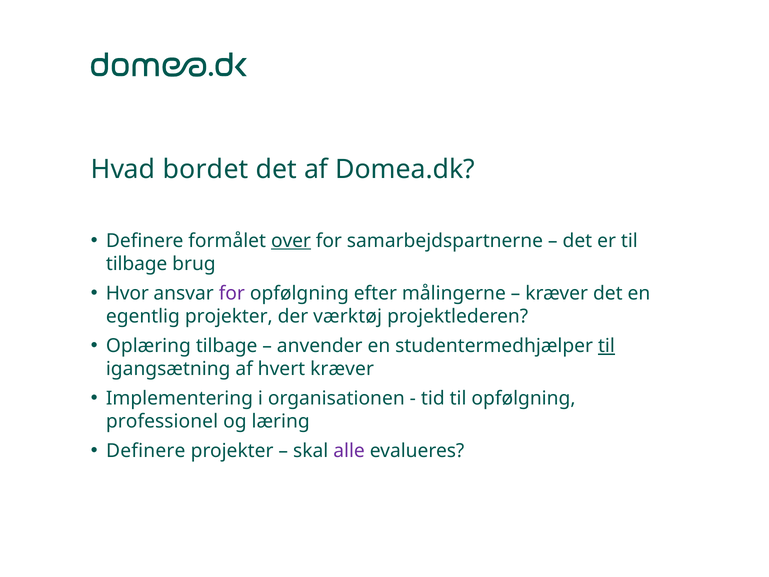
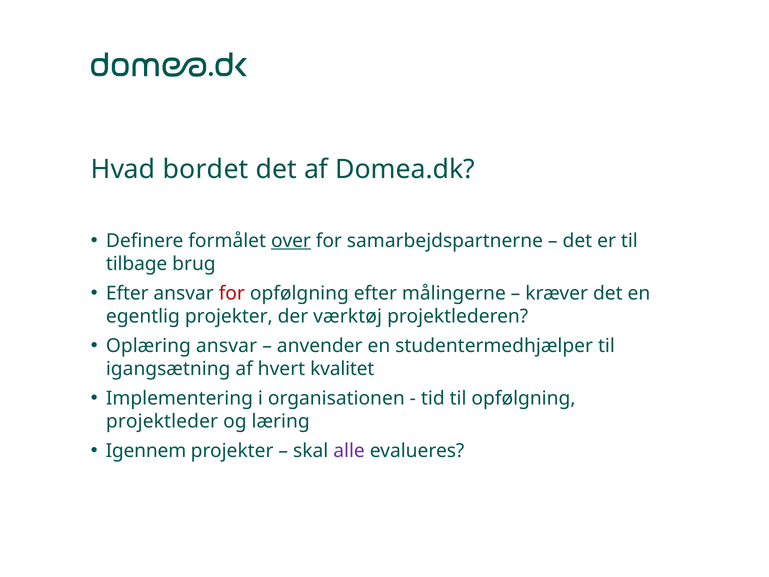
Hvor: Hvor -> Efter (127, 293)
for colour: purple -> red (232, 293)
Oplæring tilbage: tilbage -> ansvar (226, 346)
til underline: present -> none (606, 346)
hvert kræver: kræver -> kvalitet (342, 369)
professionel: professionel -> projektleder (162, 421)
Definere: Definere -> Igennem (146, 451)
